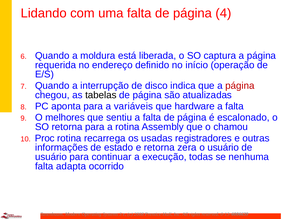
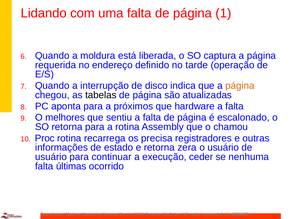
4: 4 -> 1 (223, 13)
início: início -> tarde (197, 65)
página colour: red -> orange (240, 85)
variáveis: variáveis -> próximos (133, 106)
usadas: usadas -> precisa (157, 138)
todas: todas -> ceder (201, 156)
adapta: adapta -> últimas (71, 166)
